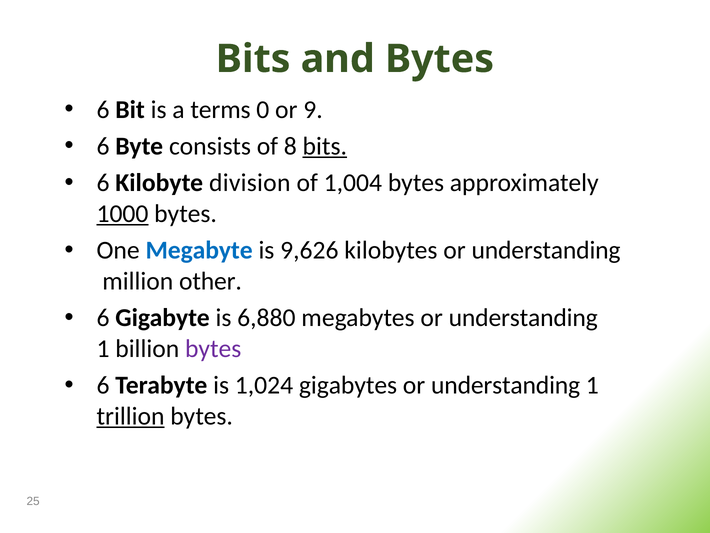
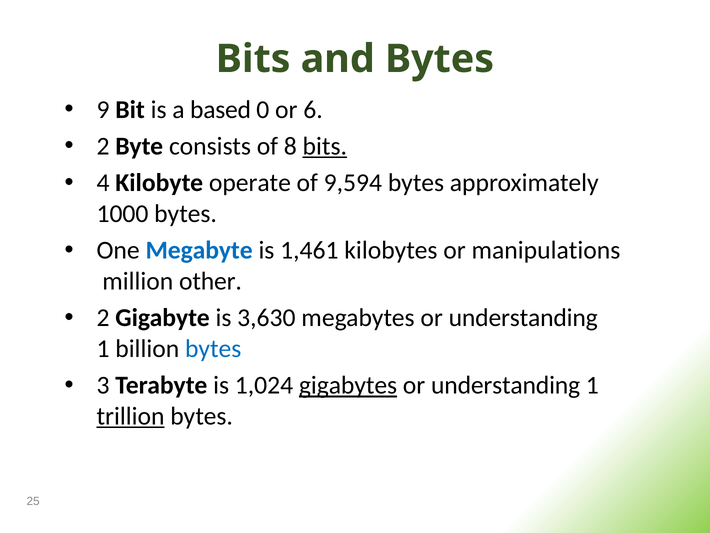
6: 6 -> 9 (103, 109)
terms: terms -> based (221, 109)
9: 9 -> 6 (313, 109)
6: 6 -> 2 (103, 146)
6: 6 -> 4 (103, 183)
division: division -> operate (250, 183)
1,004: 1,004 -> 9,594 (353, 183)
1000 underline: present -> none (122, 214)
9,626: 9,626 -> 1,461 (309, 250)
kilobytes or understanding: understanding -> manipulations (546, 250)
6: 6 -> 2 (103, 318)
6,880: 6,880 -> 3,630 (266, 318)
bytes colour: purple -> blue (213, 348)
6: 6 -> 3 (103, 385)
gigabytes underline: none -> present (348, 385)
